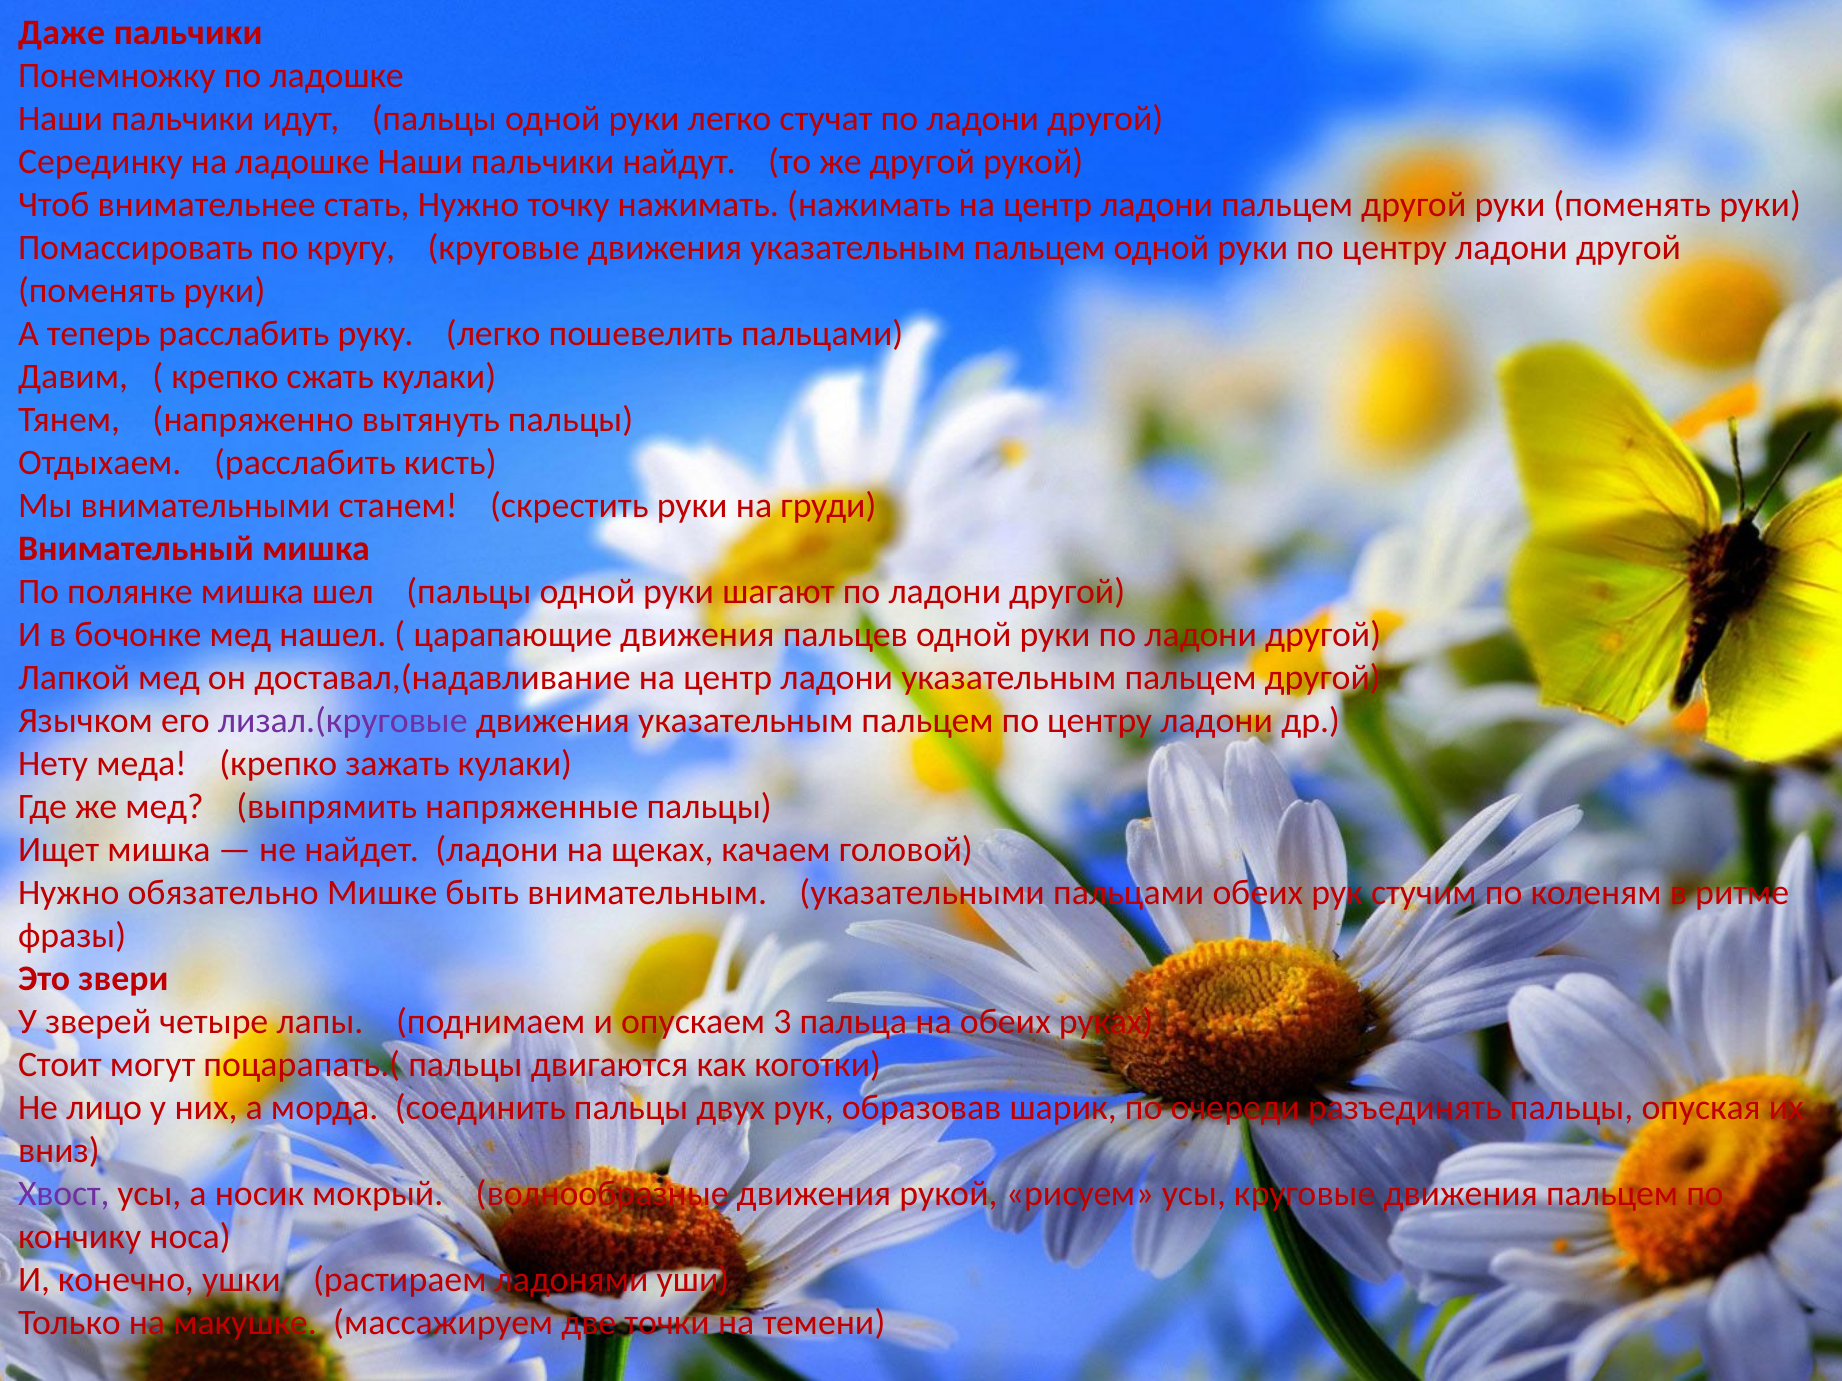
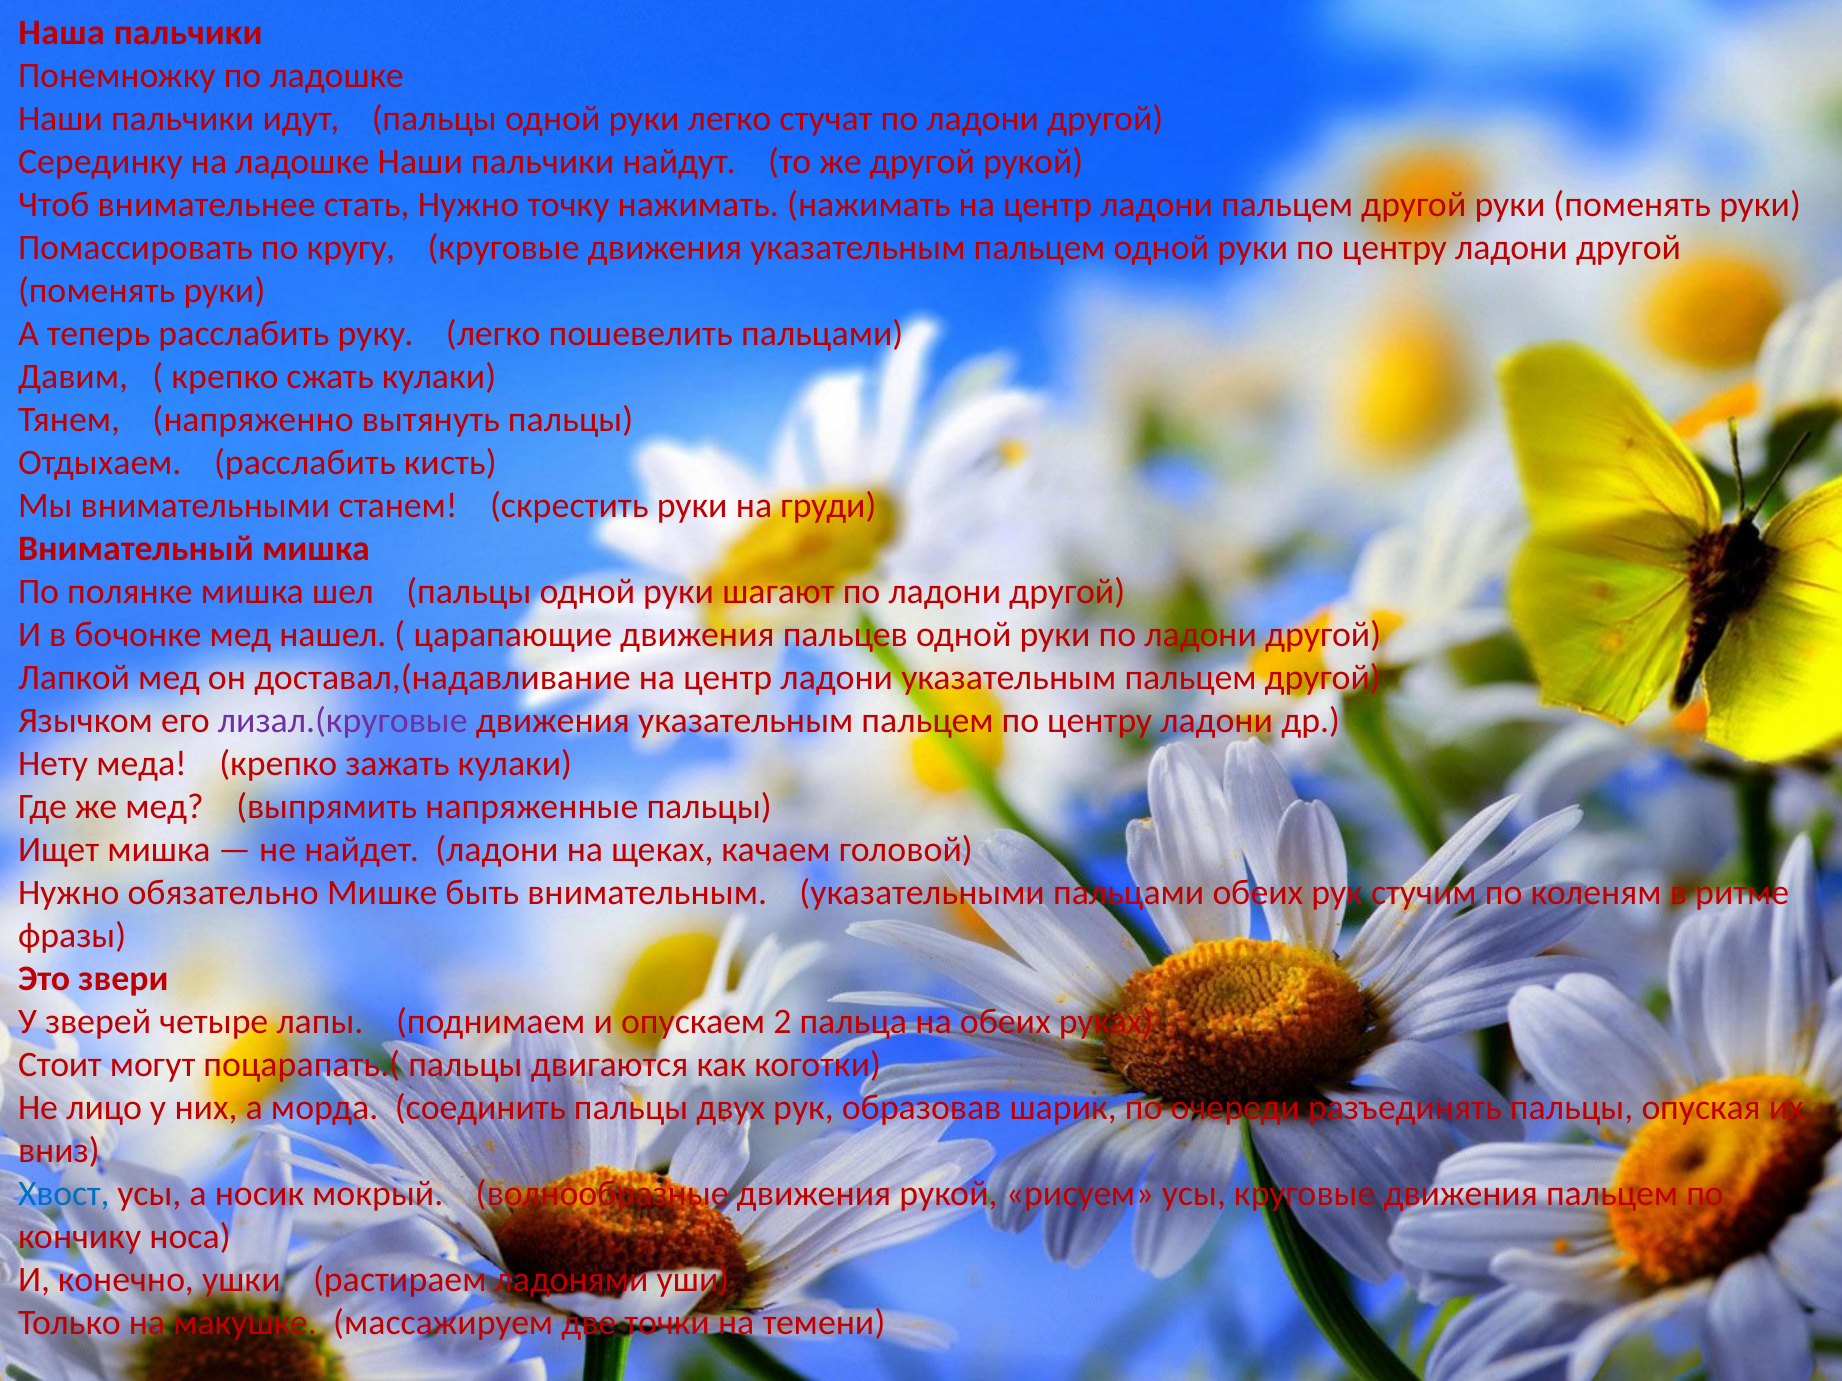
Даже: Даже -> Наша (62, 33)
3: 3 -> 2 (782, 1022)
Хвост colour: purple -> blue (64, 1194)
